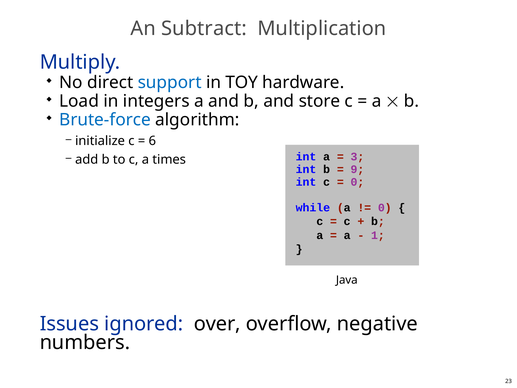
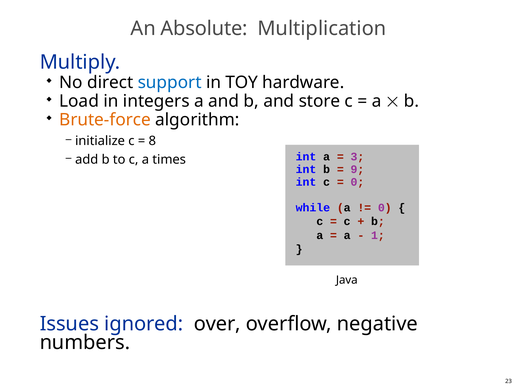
Subtract: Subtract -> Absolute (204, 29)
Brute-force colour: blue -> orange (105, 120)
6: 6 -> 8 (152, 141)
